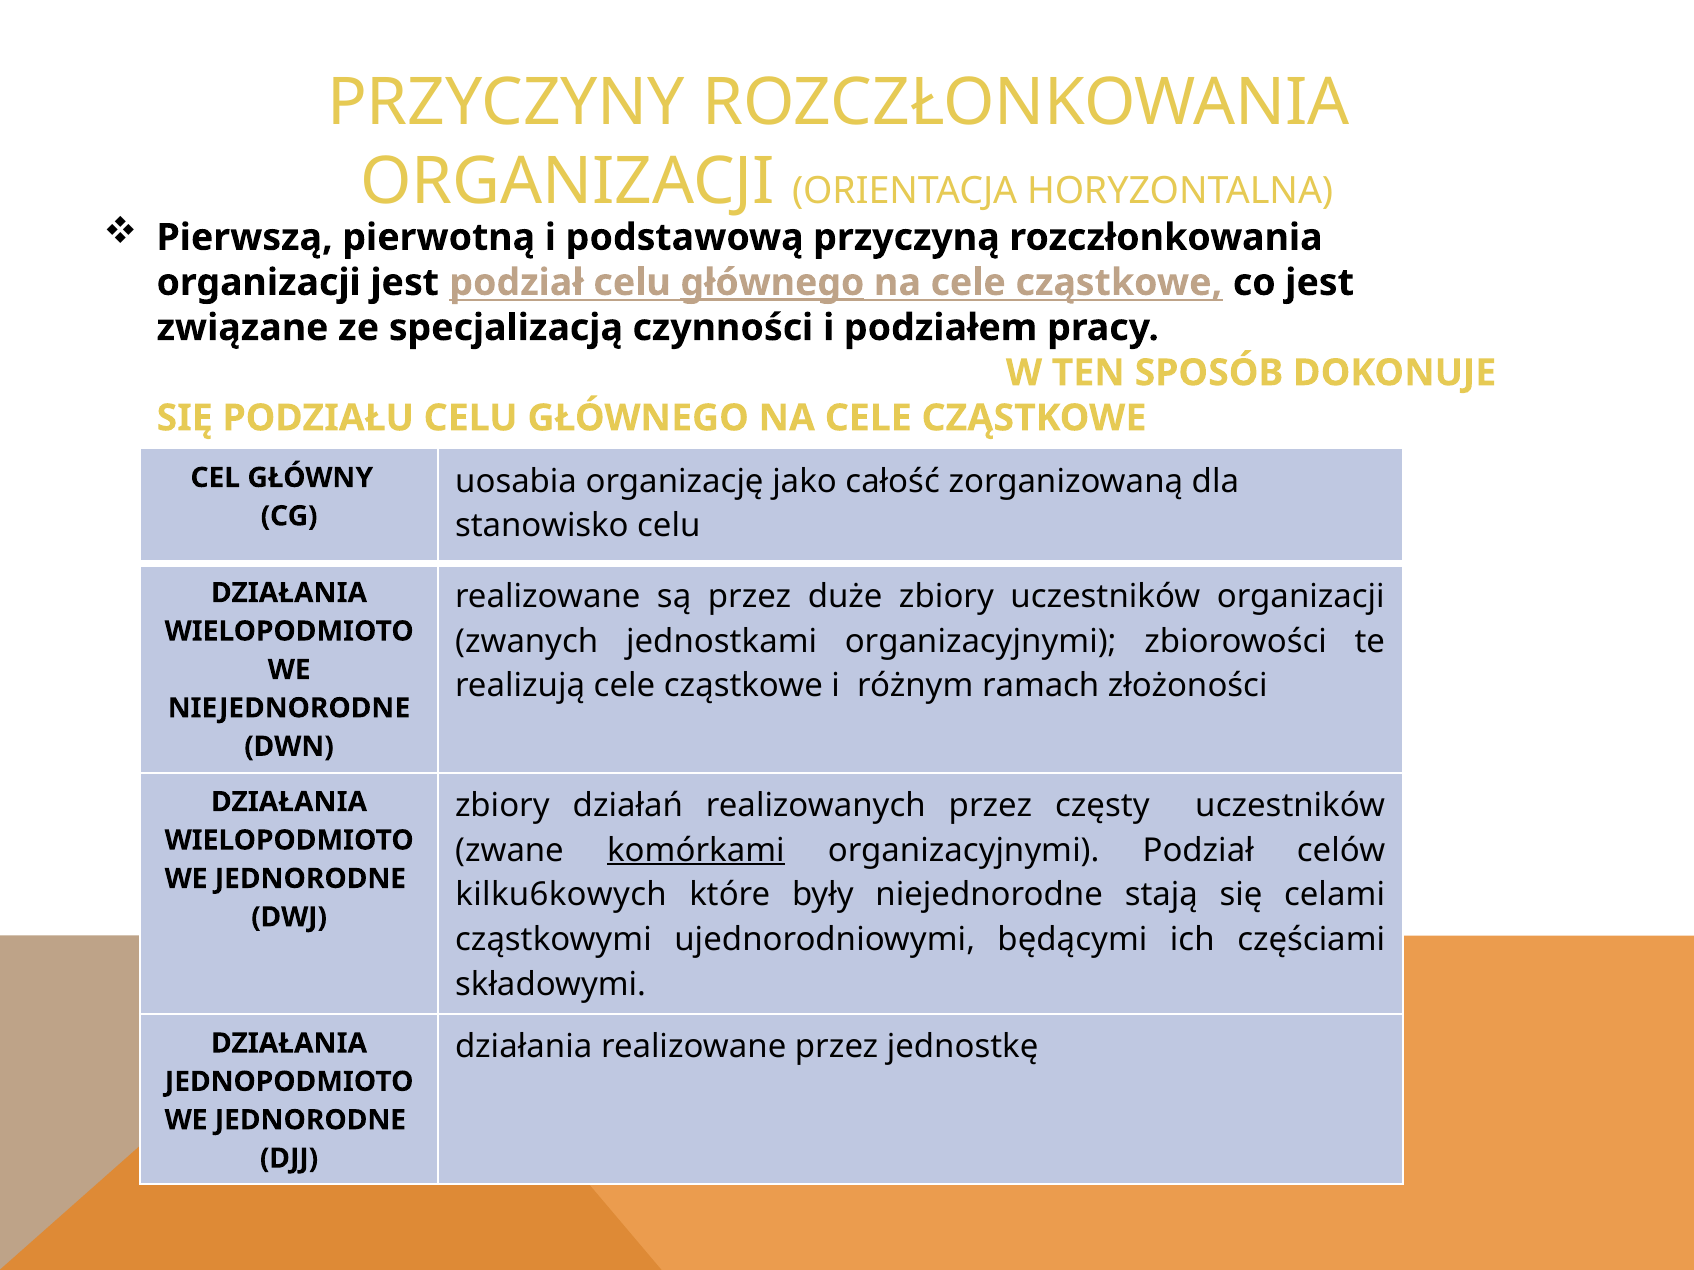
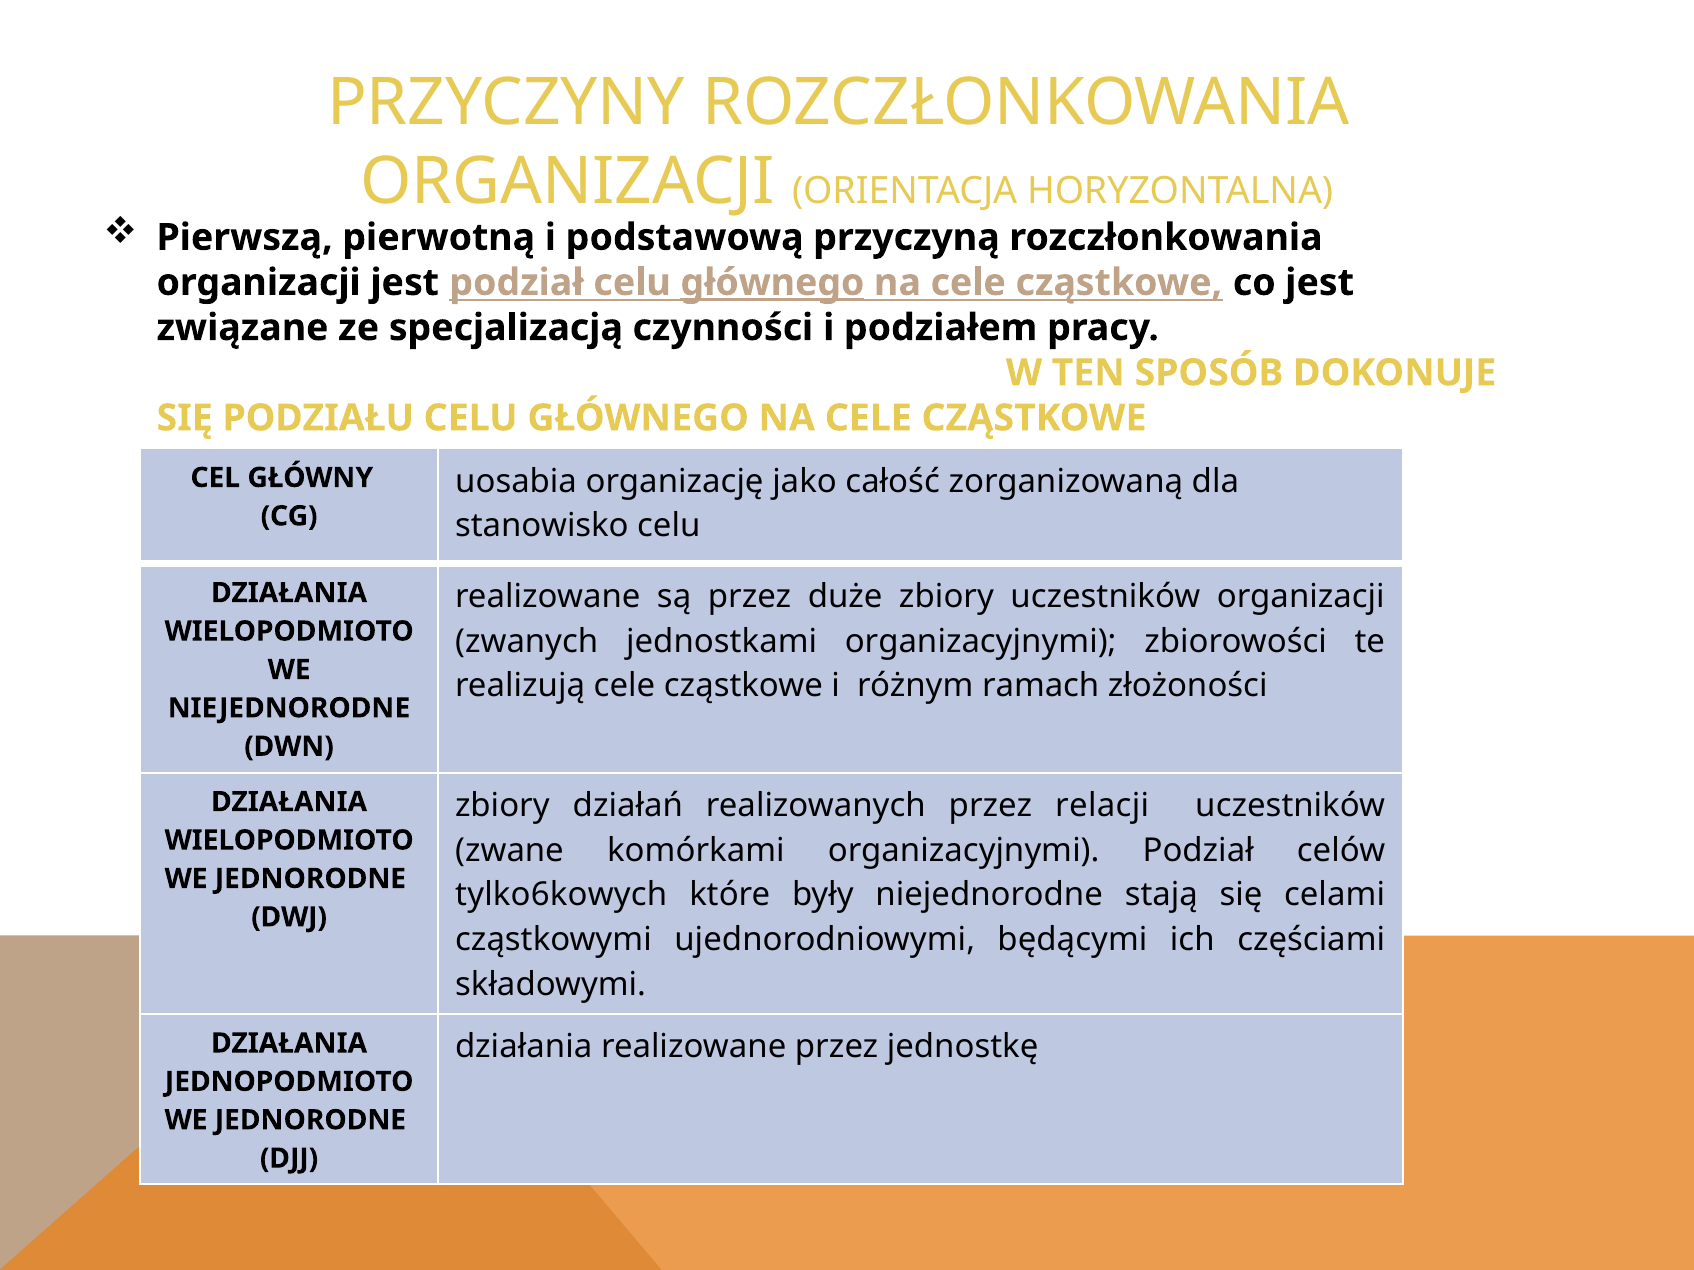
częsty: częsty -> relacji (1102, 806)
komórkami underline: present -> none (696, 851)
kilku6kowych: kilku6kowych -> tylko6kowych (561, 895)
